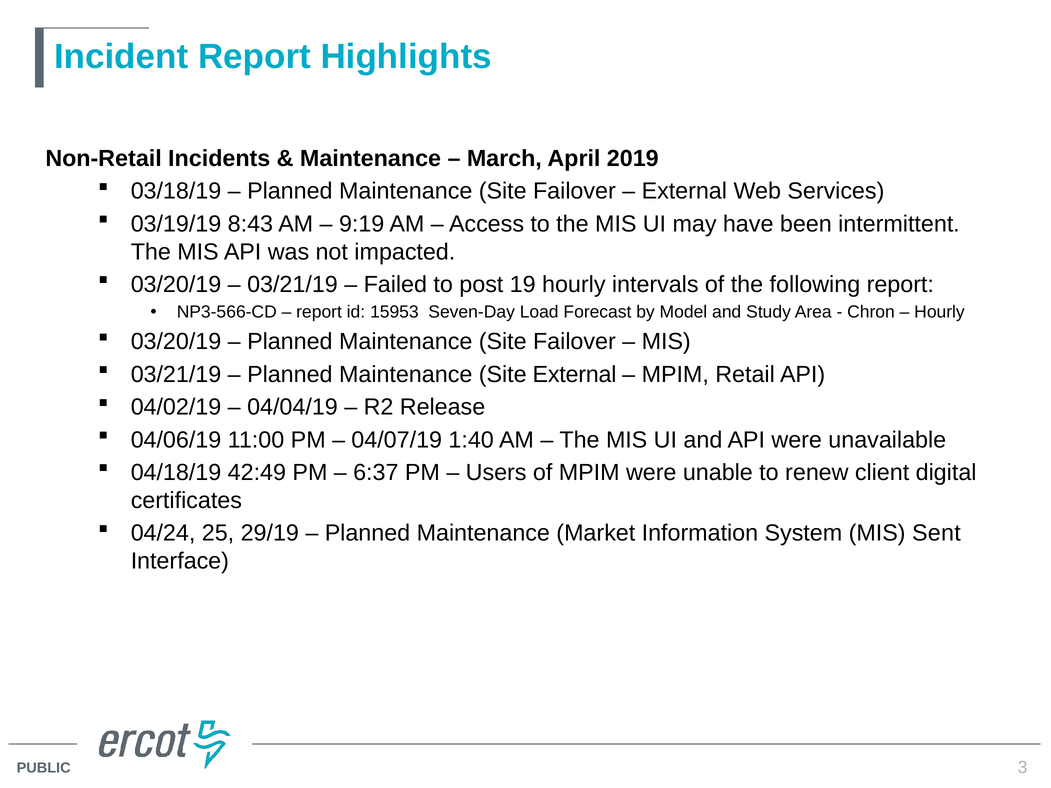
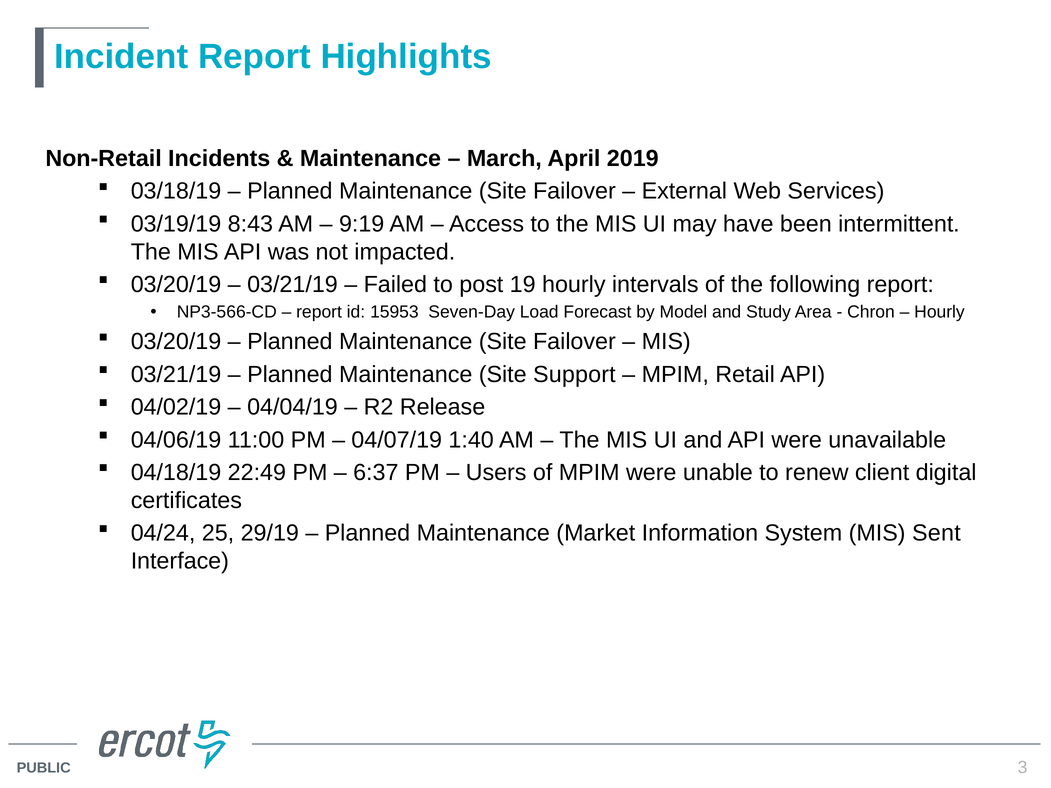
Site External: External -> Support (574, 375)
42:49: 42:49 -> 22:49 (257, 473)
